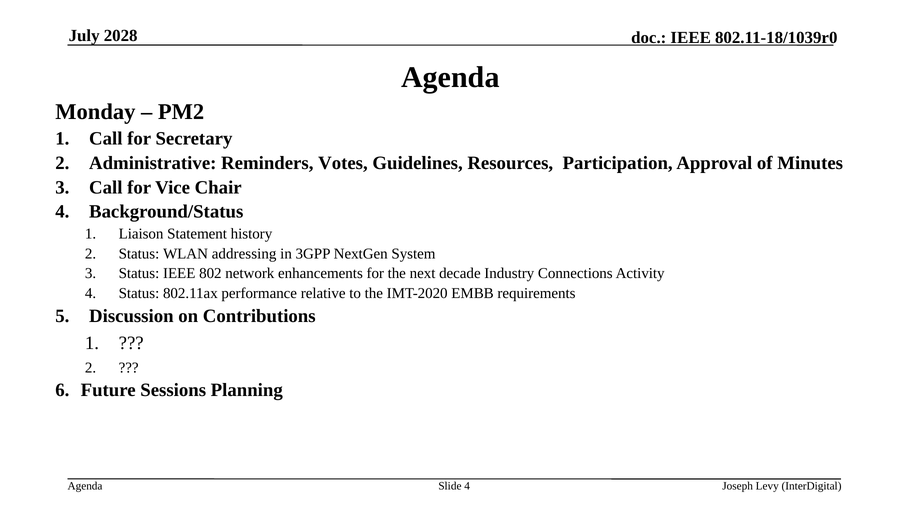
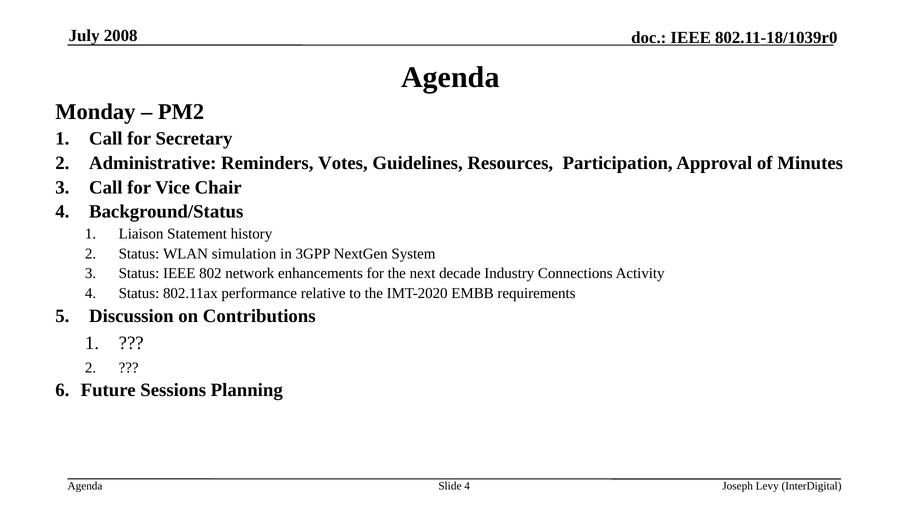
2028: 2028 -> 2008 (121, 36)
addressing: addressing -> simulation (244, 253)
